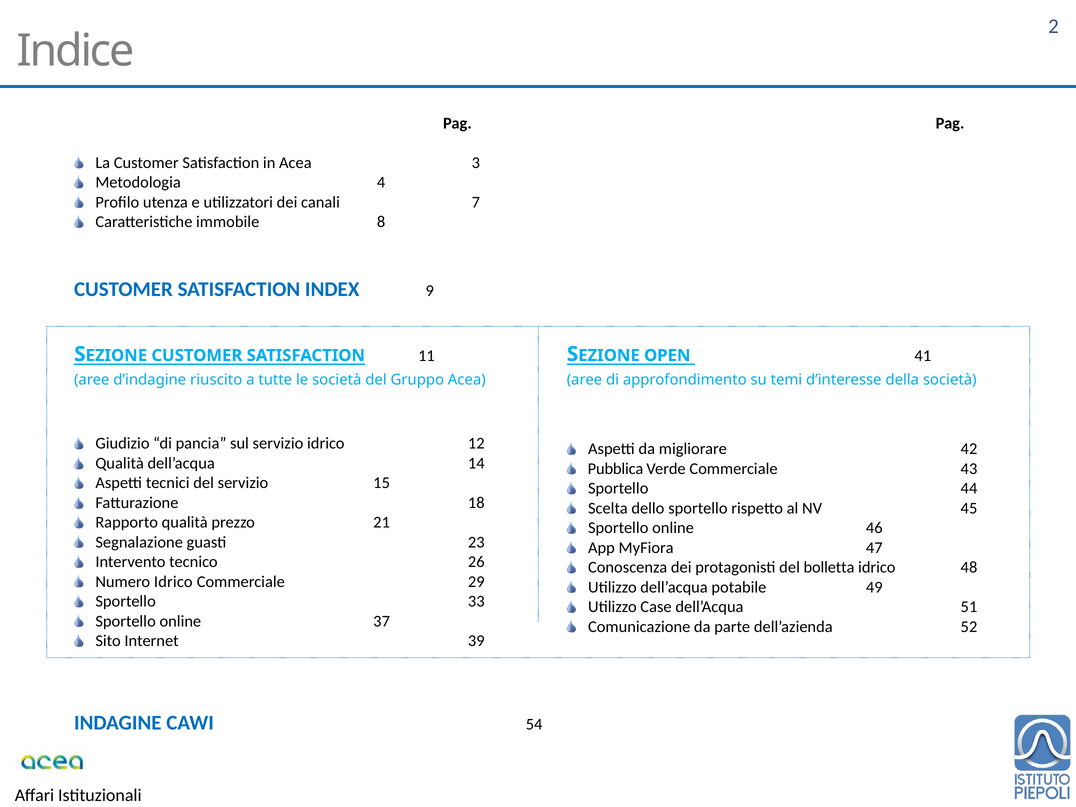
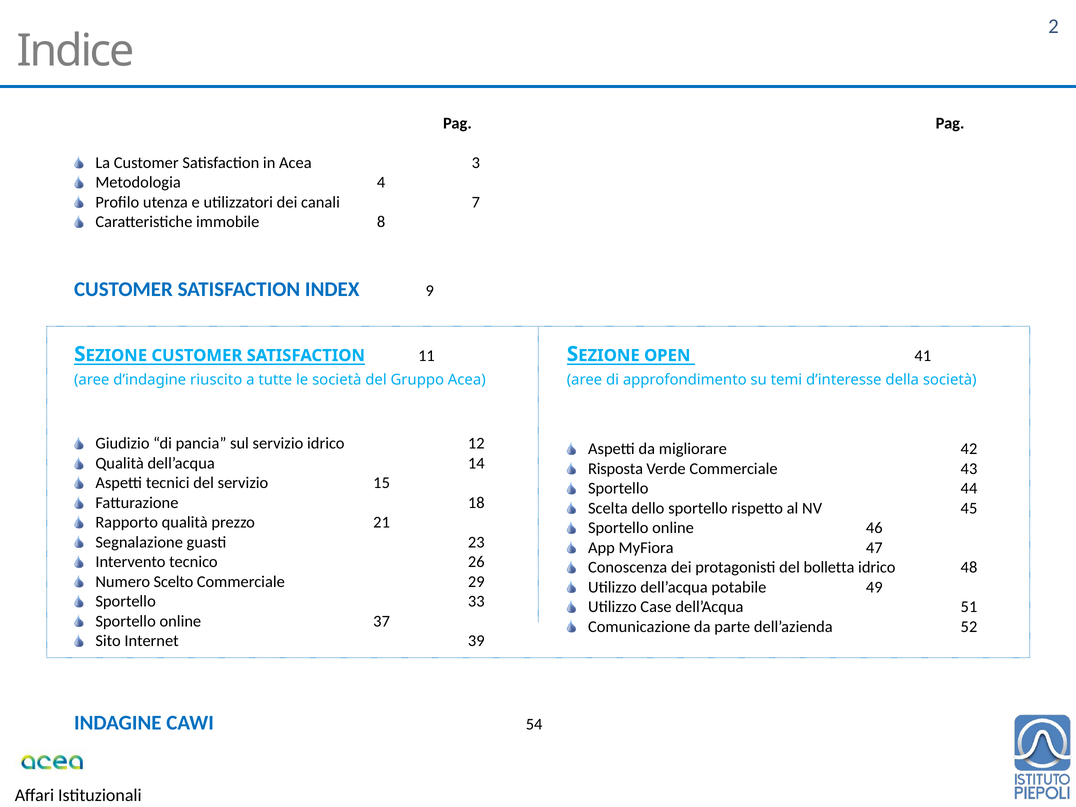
Pubblica: Pubblica -> Risposta (616, 469)
Numero Idrico: Idrico -> Scelto (173, 582)
